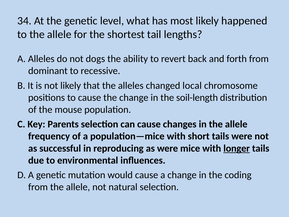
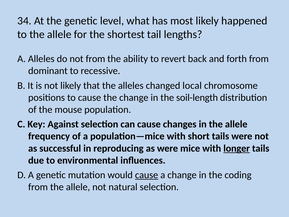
not dogs: dogs -> from (95, 59)
Parents: Parents -> Against (63, 124)
cause underline: none -> present (147, 175)
